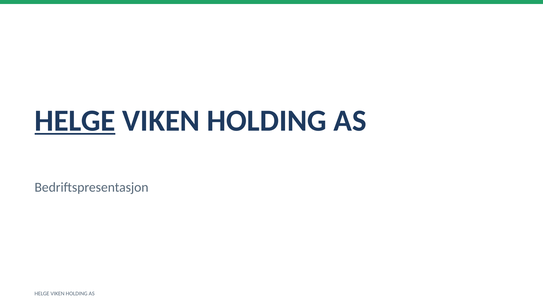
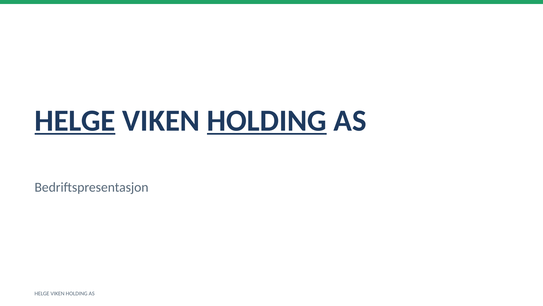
HOLDING underline: none -> present (267, 120)
